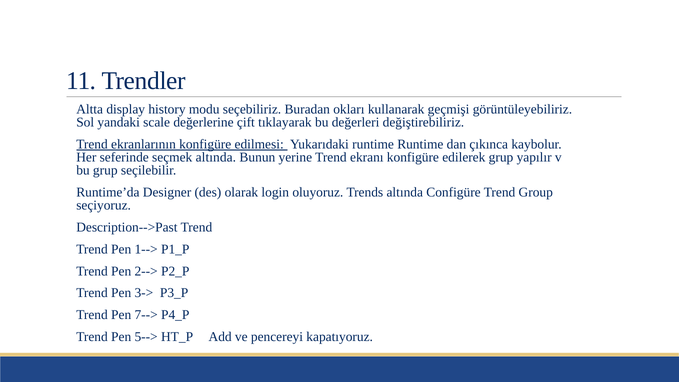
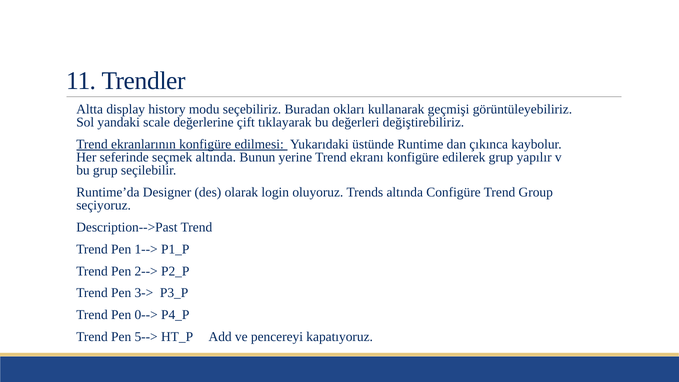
Yukarıdaki runtime: runtime -> üstünde (373, 144)
7-->: 7--> -> 0--> (146, 315)
